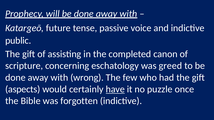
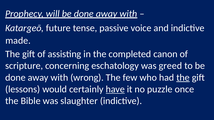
public: public -> made (18, 41)
the underline: none -> present (183, 78)
aspects: aspects -> lessons (23, 89)
forgotten: forgotten -> slaughter (79, 101)
